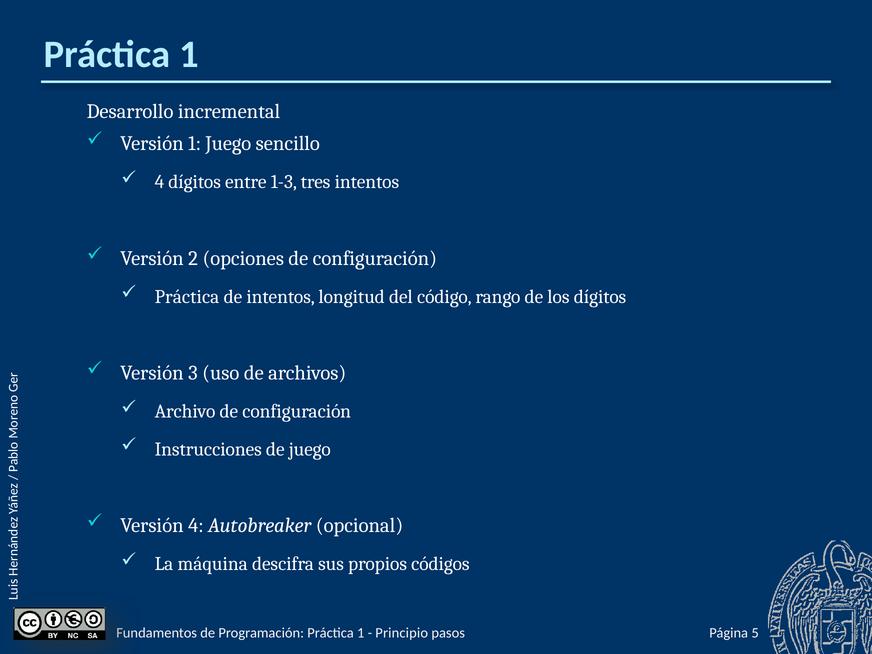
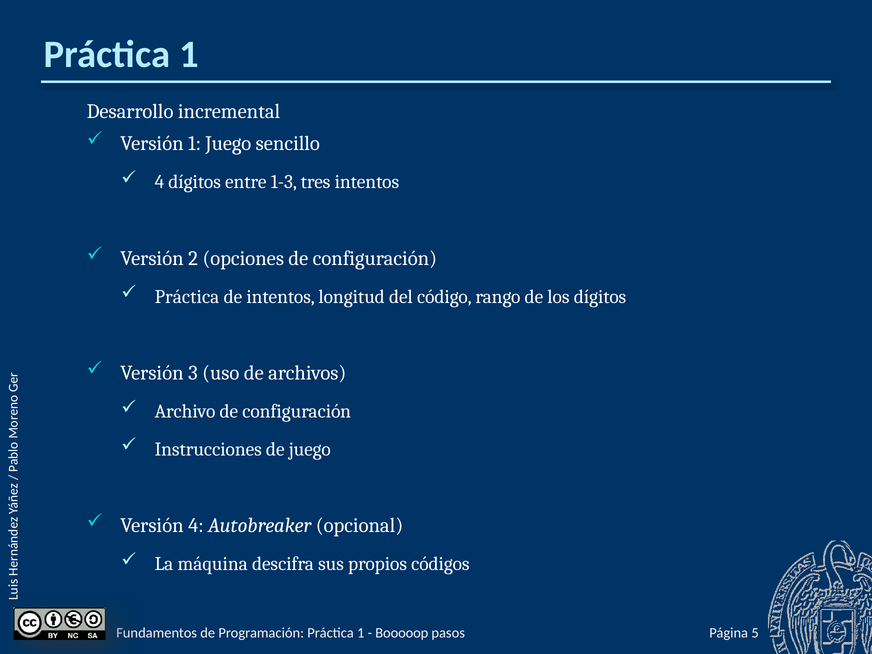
Principio: Principio -> Booooop (402, 633)
